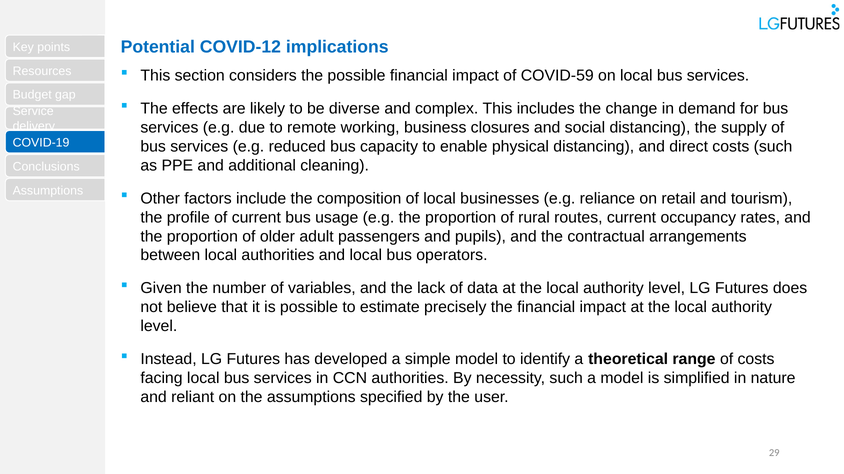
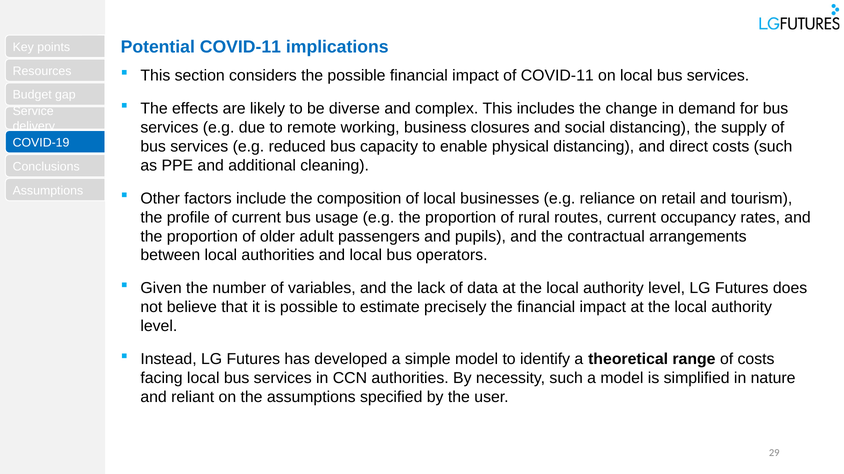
Potential COVID-12: COVID-12 -> COVID-11 (240, 47)
of COVID-59: COVID-59 -> COVID-11 (557, 76)
